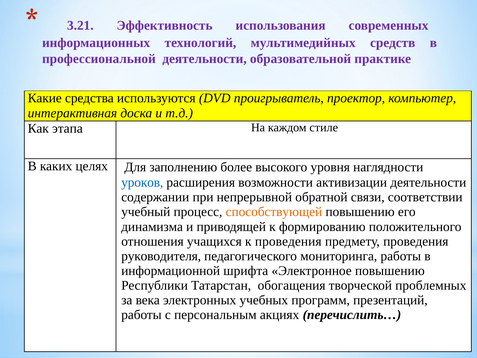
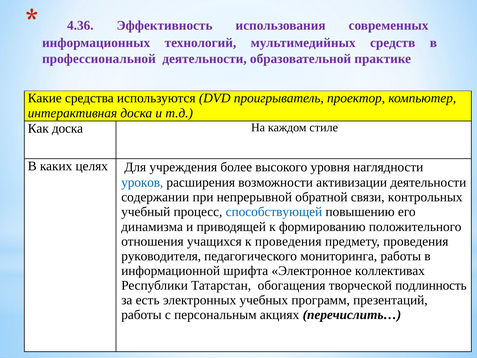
3.21: 3.21 -> 4.36 (80, 25)
Как этапа: этапа -> доска (68, 128)
заполнению: заполнению -> учреждения (183, 167)
соответствии: соответствии -> контрольных (425, 197)
способствующей colour: orange -> blue (274, 212)
Электронное повышению: повышению -> коллективах (390, 271)
проблемных: проблемных -> подлинность (431, 285)
века: века -> есть (148, 300)
